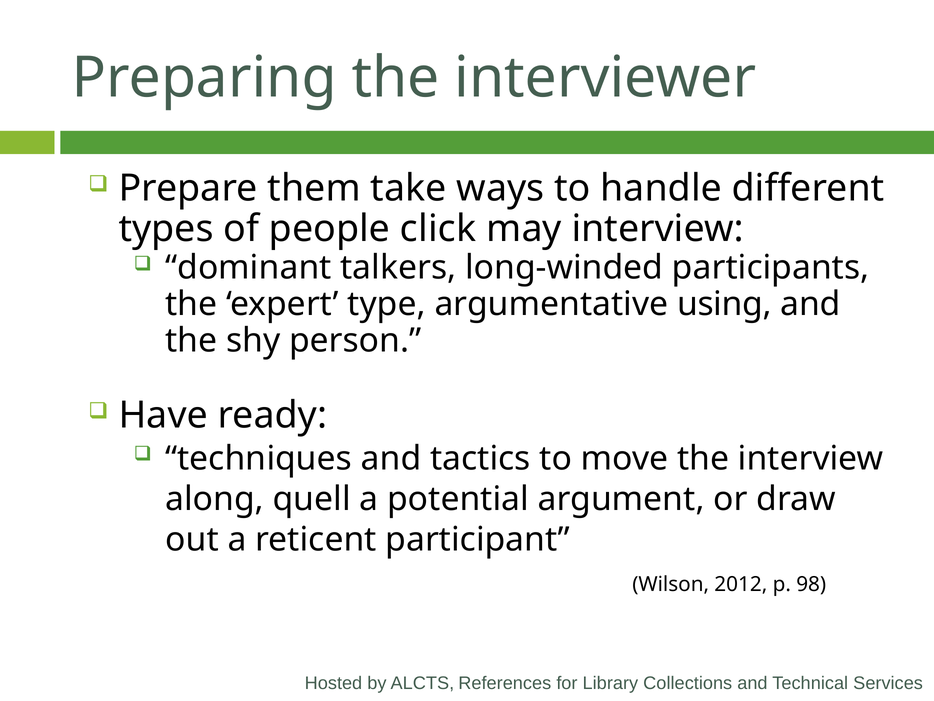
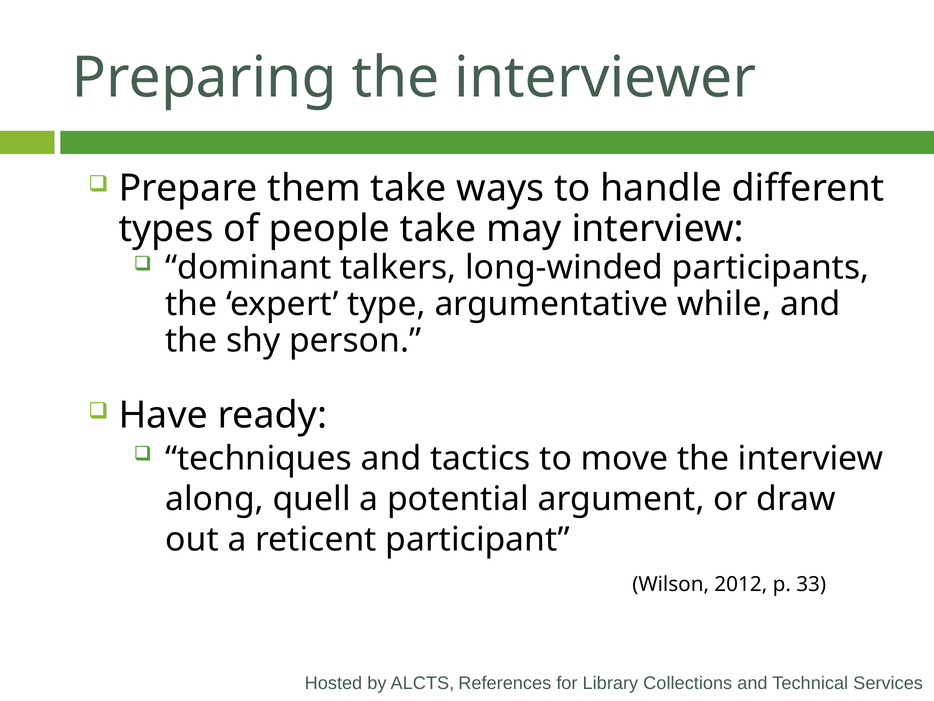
people click: click -> take (438, 229)
using: using -> while (724, 304)
98: 98 -> 33 (811, 584)
